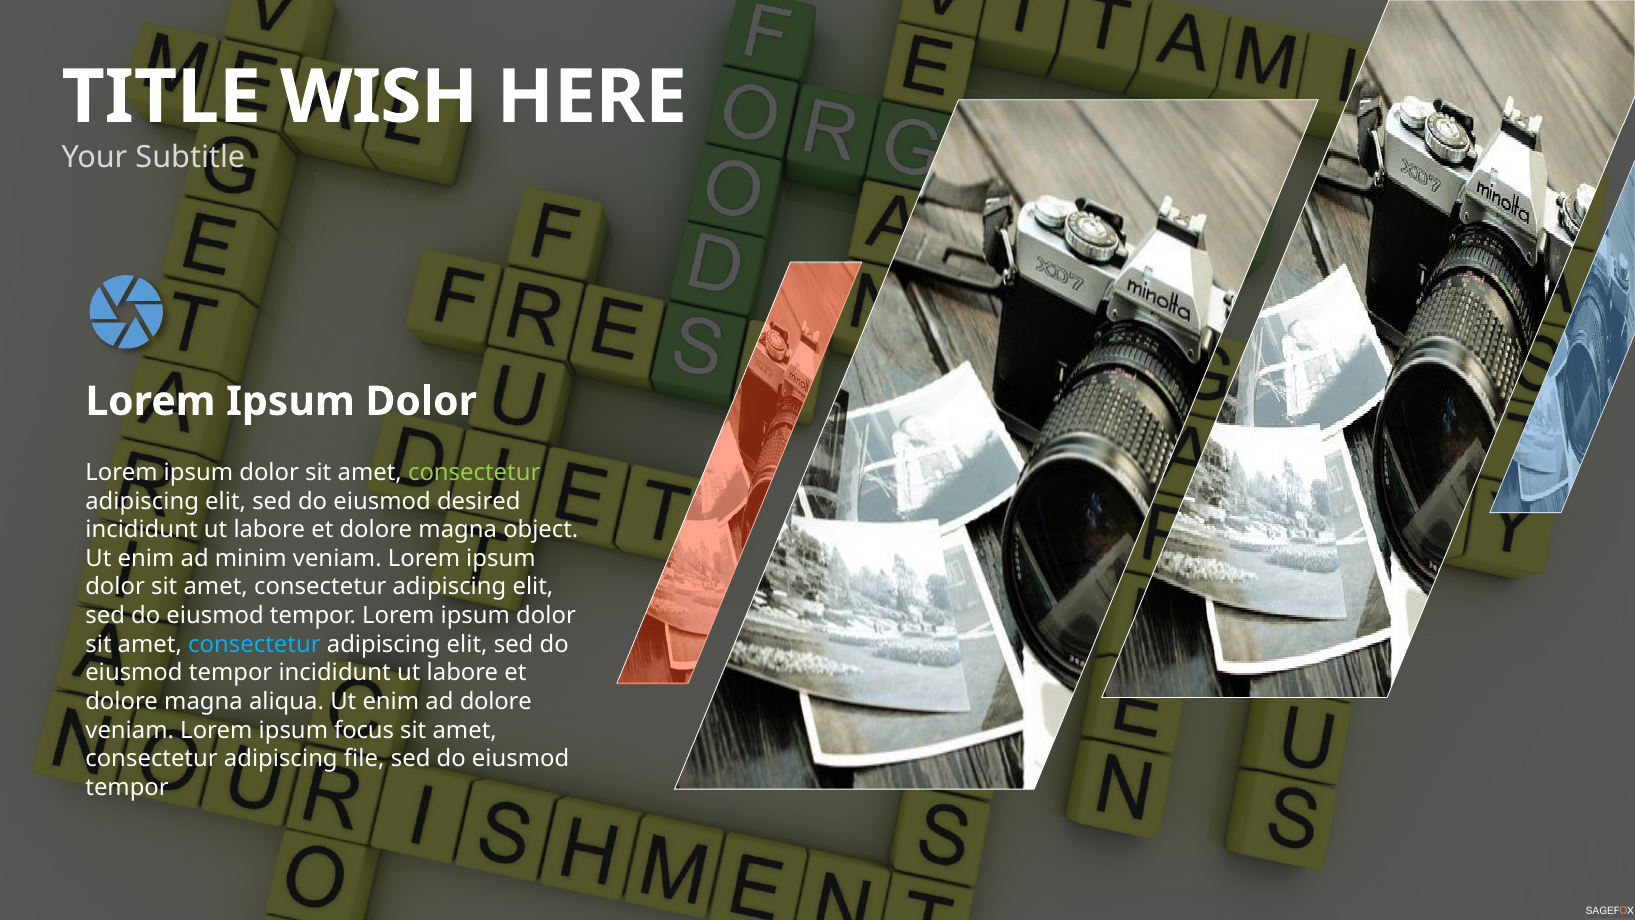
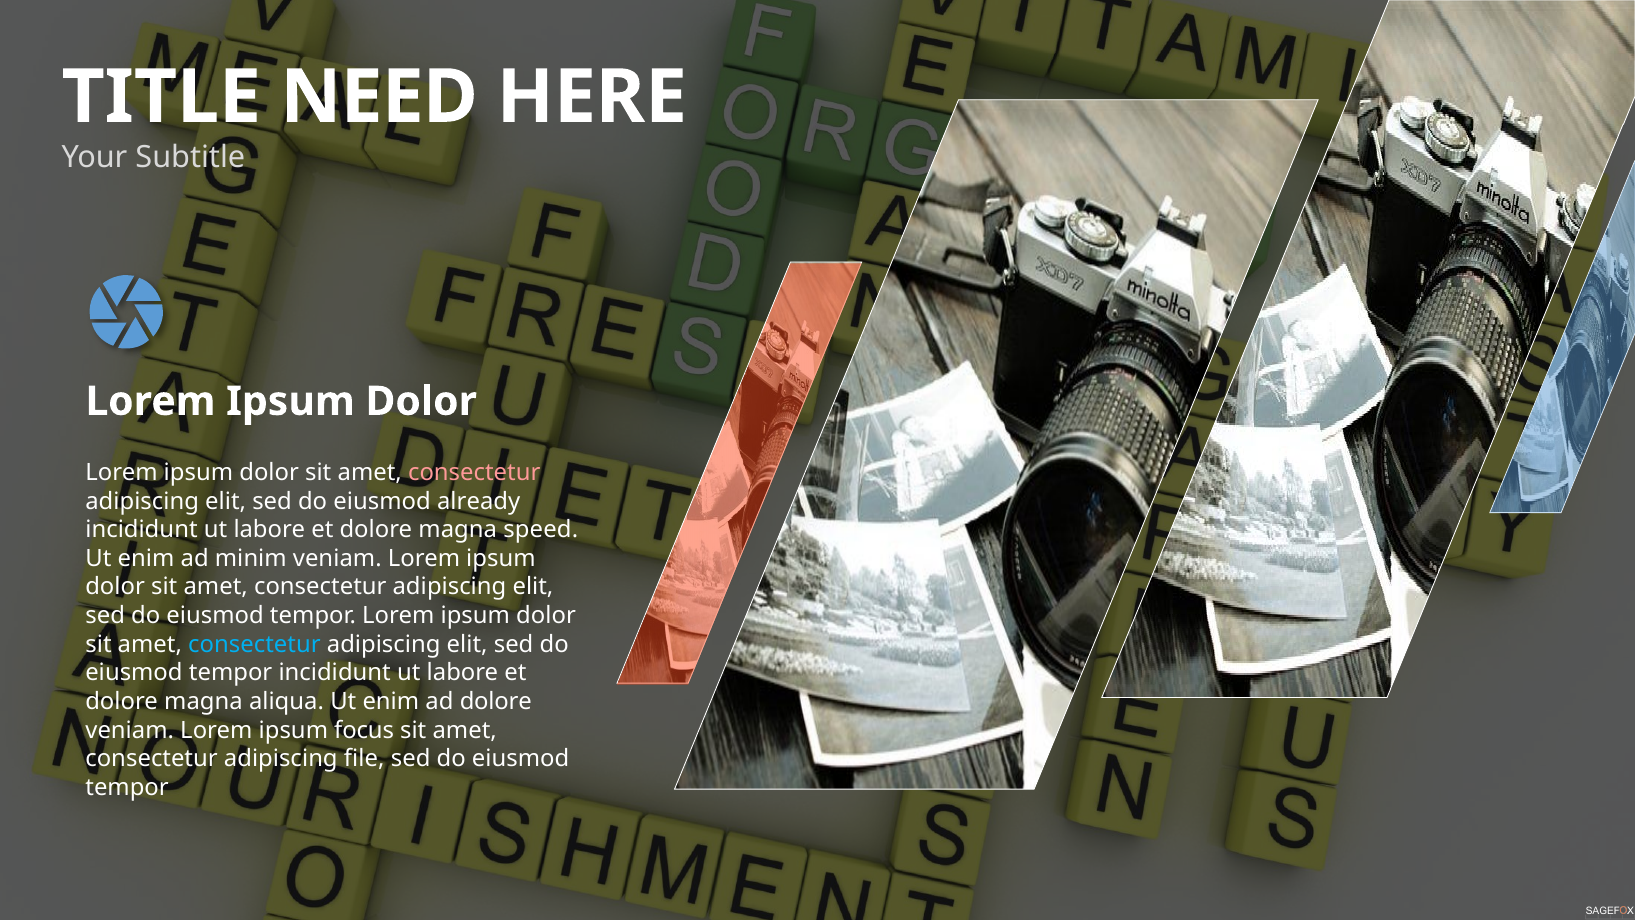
WISH: WISH -> NEED (379, 97)
consectetur colour: light green -> pink (474, 472)
desired: desired -> already (479, 501)
object: object -> speed (541, 530)
